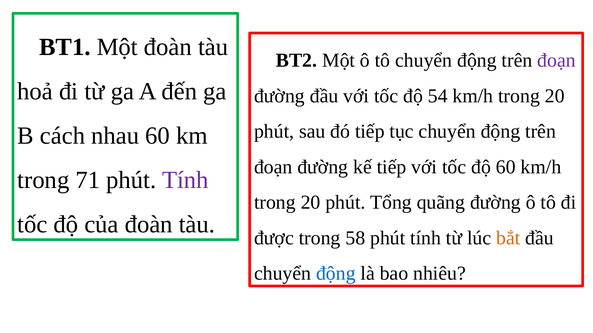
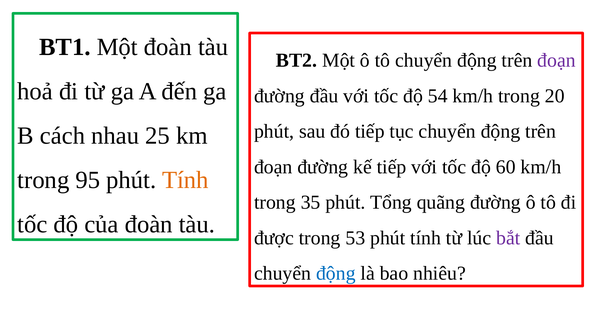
nhau 60: 60 -> 25 (158, 136)
71: 71 -> 95 (88, 180)
Tính colour: purple -> orange (185, 180)
20: 20 -> 35 (311, 203)
58: 58 -> 53 (355, 238)
bắt colour: orange -> purple (508, 238)
